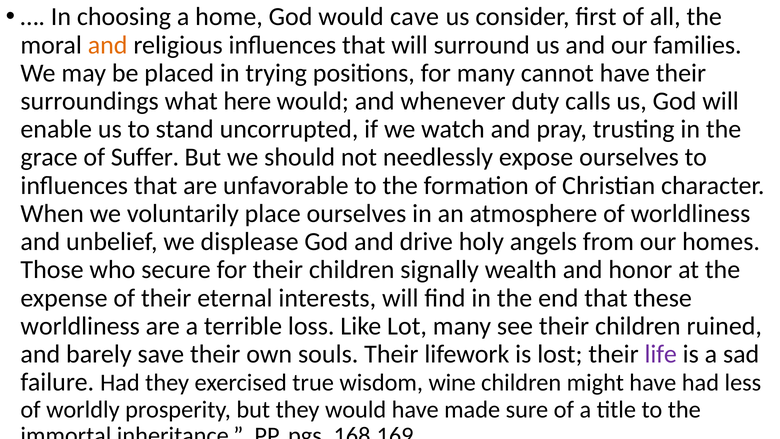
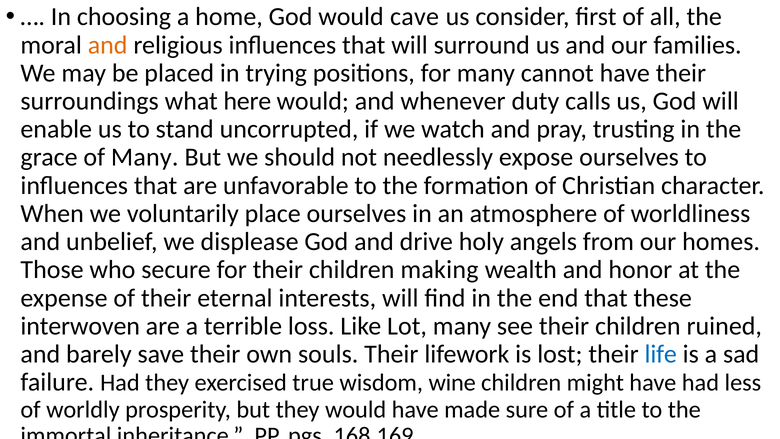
of Suffer: Suffer -> Many (145, 157)
signally: signally -> making (439, 270)
worldliness: worldliness -> interwoven (80, 326)
life colour: purple -> blue (661, 354)
